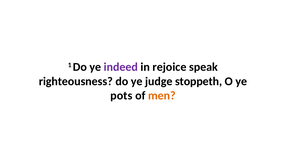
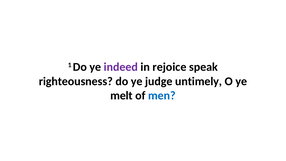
stoppeth: stoppeth -> untimely (199, 81)
pots: pots -> melt (121, 96)
men colour: orange -> blue (162, 96)
